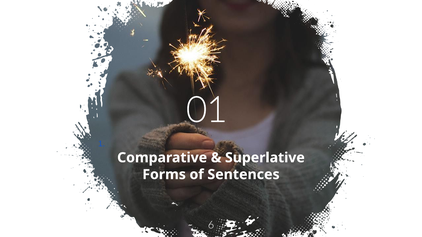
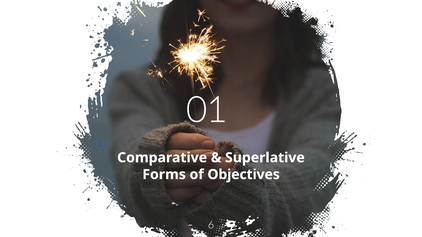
Sentences: Sentences -> Objectives (244, 175)
